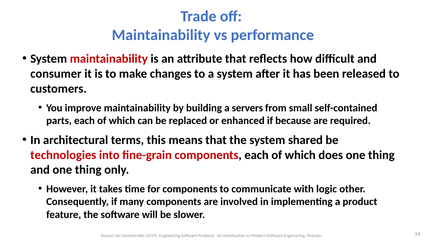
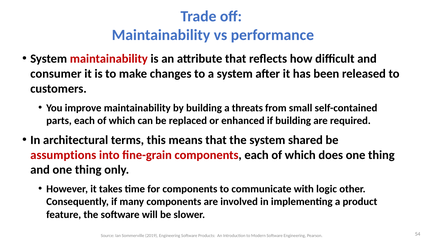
servers: servers -> threats (247, 108)
if because: because -> building (293, 120)
technologies: technologies -> assumptions (63, 155)
